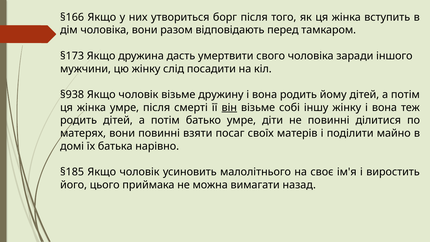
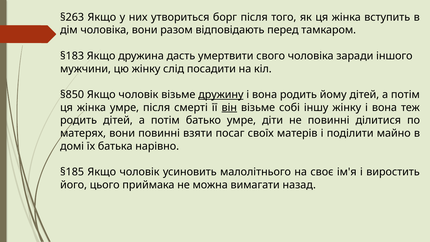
§166: §166 -> §263 (72, 17)
§173: §173 -> §183 (72, 56)
§938: §938 -> §850 (72, 95)
дружину underline: none -> present (221, 95)
